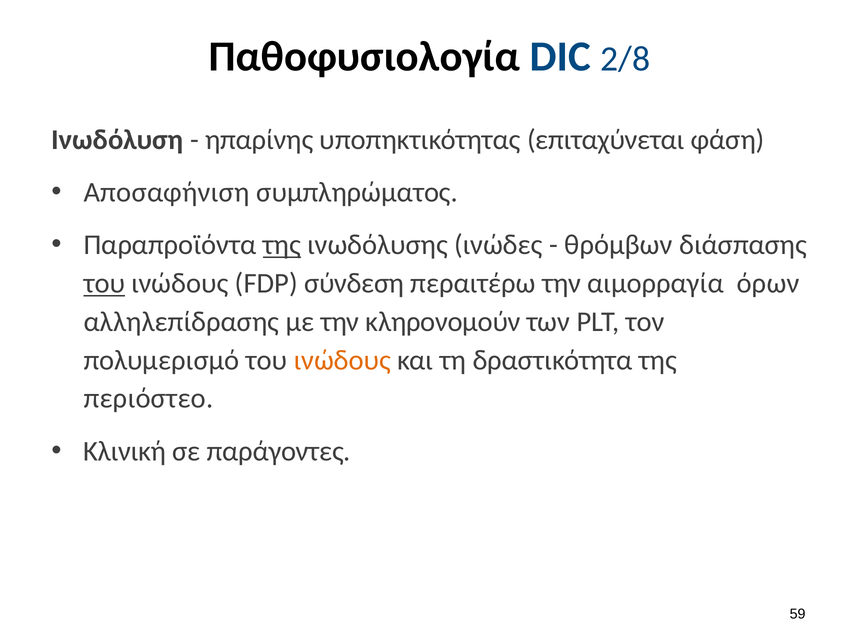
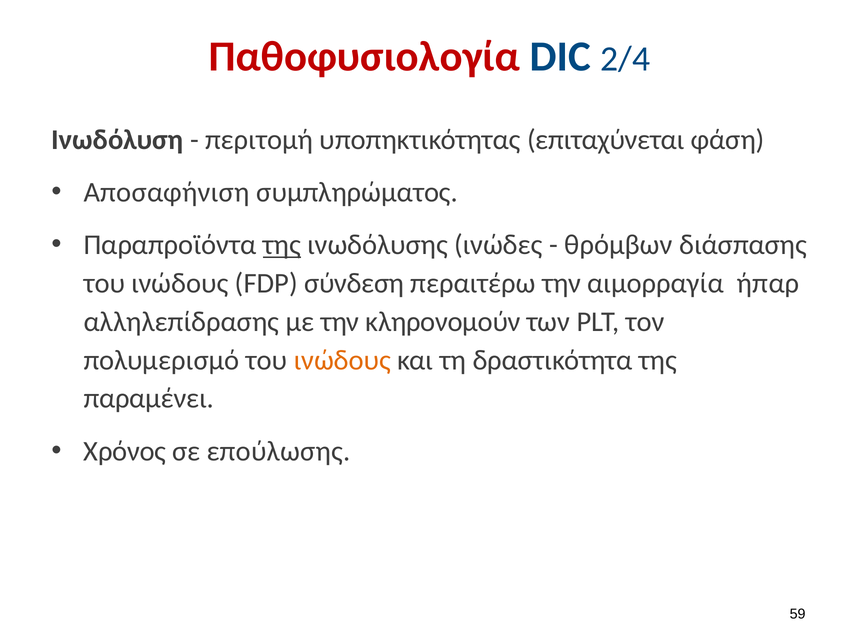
Παθοφυσιολογία colour: black -> red (364, 56)
2/8: 2/8 -> 2/4 (625, 59)
ηπαρίνης: ηπαρίνης -> περιτομή (259, 140)
του underline: present -> none (104, 283)
όρων: όρων -> ήπαρ (768, 283)
περιόστεο: περιόστεο -> παραμένει (149, 398)
Κλινική: Κλινική -> Χρόνος (125, 451)
παράγοντες: παράγοντες -> επούλωσης (279, 451)
